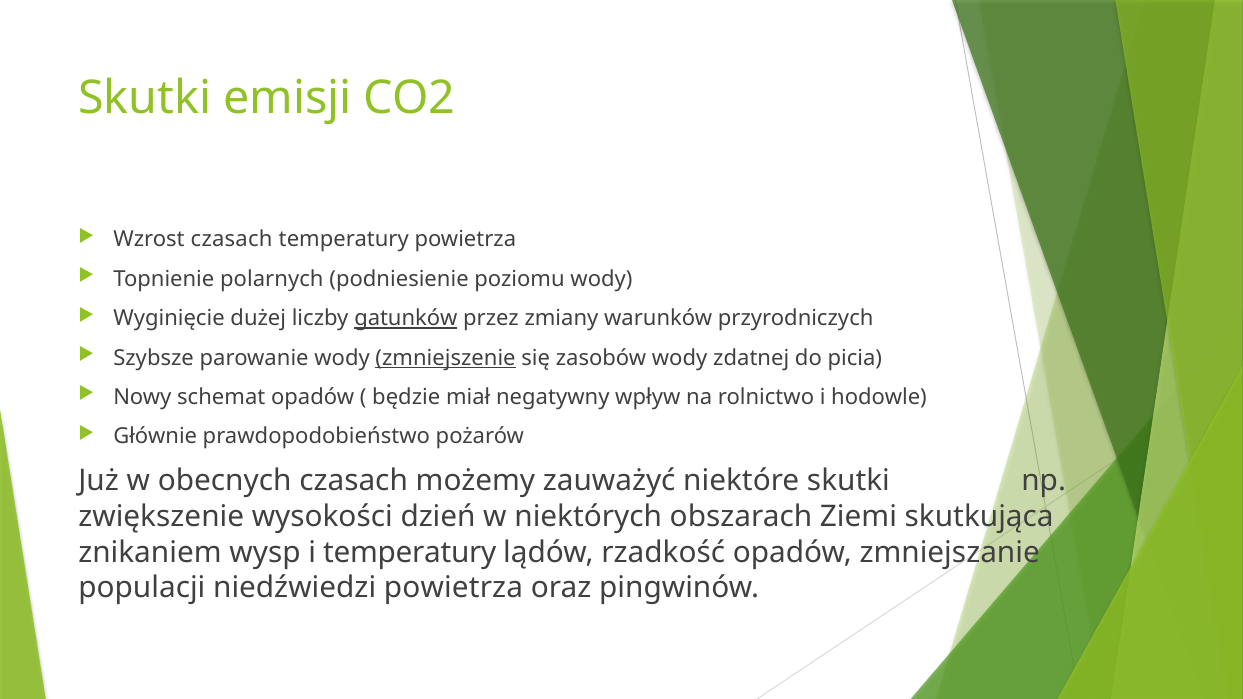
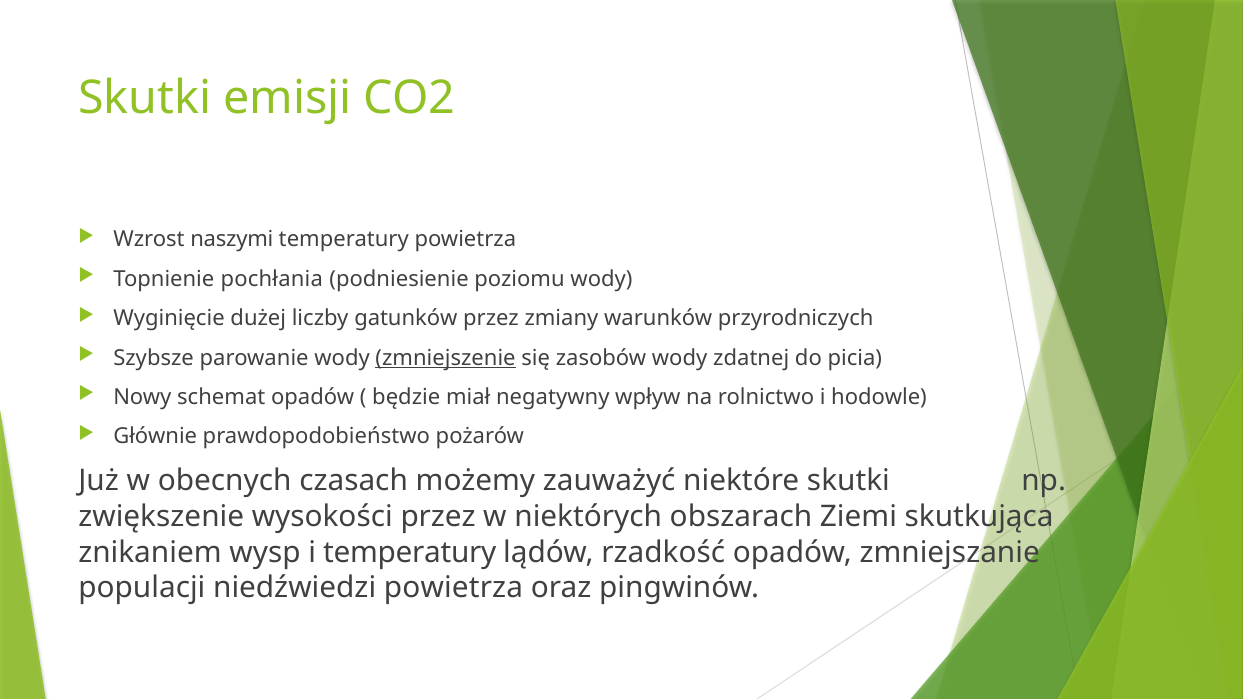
Wzrost czasach: czasach -> naszymi (232, 240)
polarnych: polarnych -> pochłania (272, 279)
gatunków underline: present -> none (406, 318)
wysokości dzień: dzień -> przez (438, 517)
